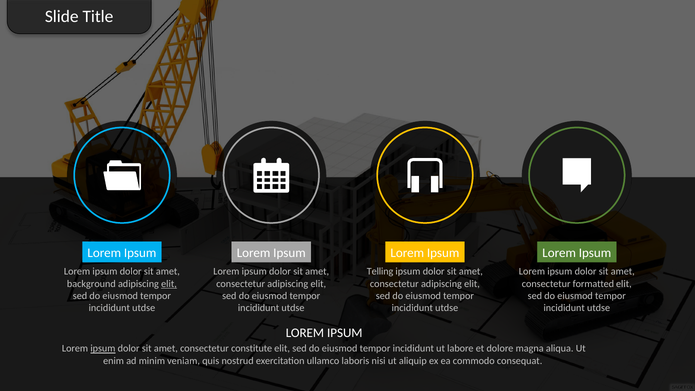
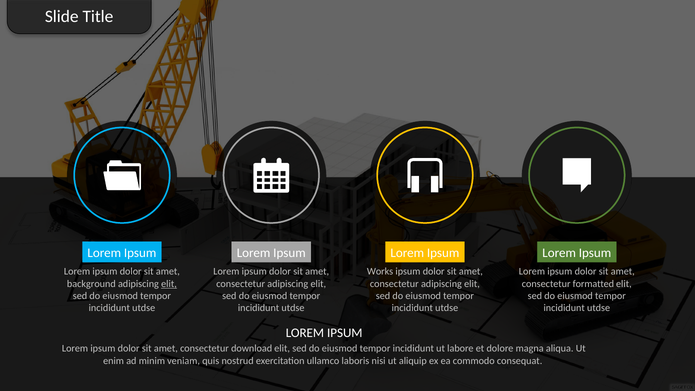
Telling: Telling -> Works (380, 272)
ipsum underline: present -> none (103, 349)
constitute: constitute -> download (252, 349)
